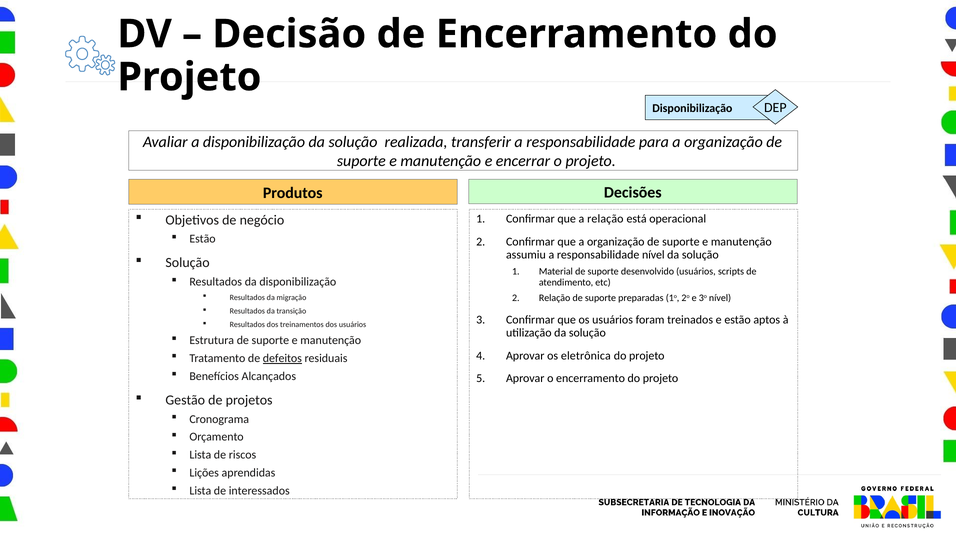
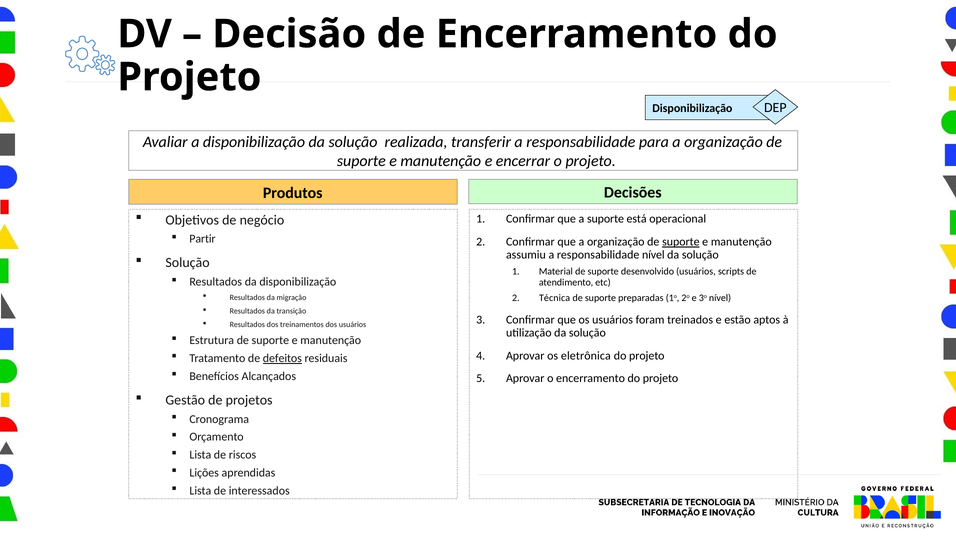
a relação: relação -> suporte (605, 219)
Estão: Estão -> Partir (202, 239)
suporte underline: none -> present (681, 242)
Relação: Relação -> Técnica (555, 298)
